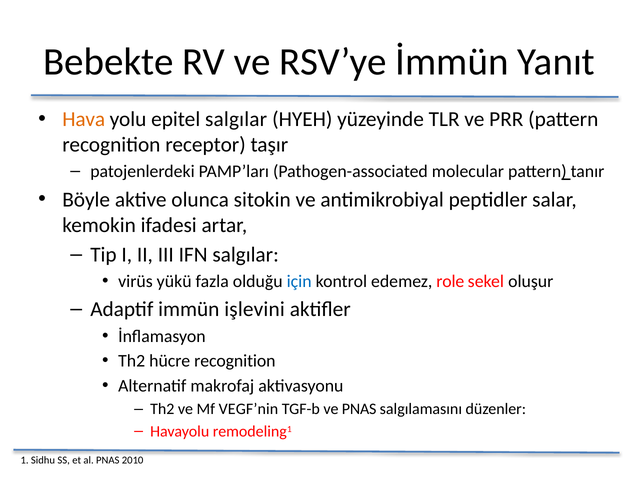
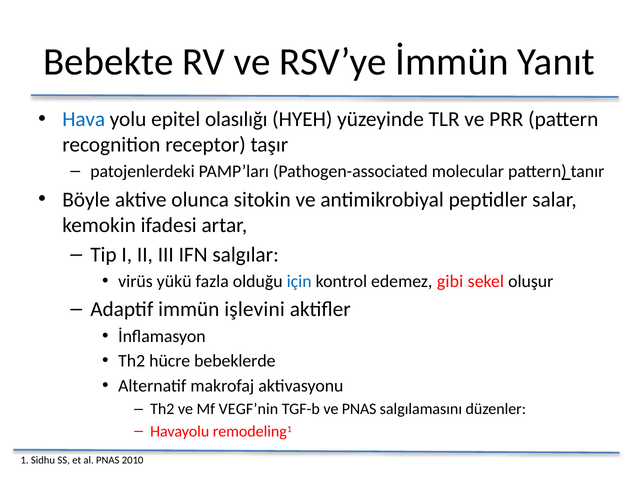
Hava colour: orange -> blue (84, 119)
epitel salgılar: salgılar -> olasılığı (236, 119)
role: role -> gibi (450, 282)
hücre recognition: recognition -> bebeklerde (235, 361)
